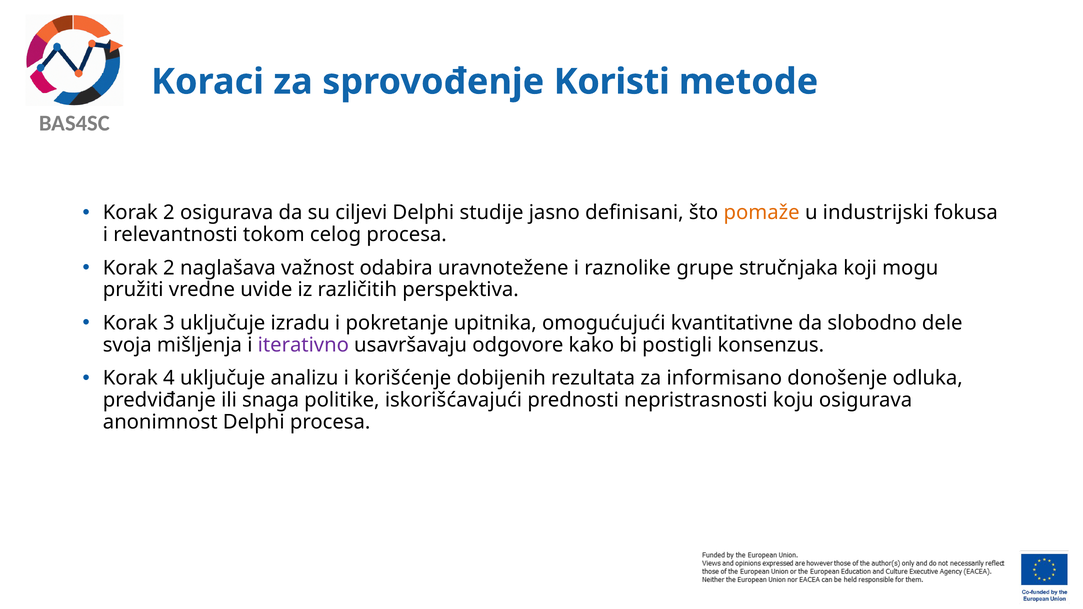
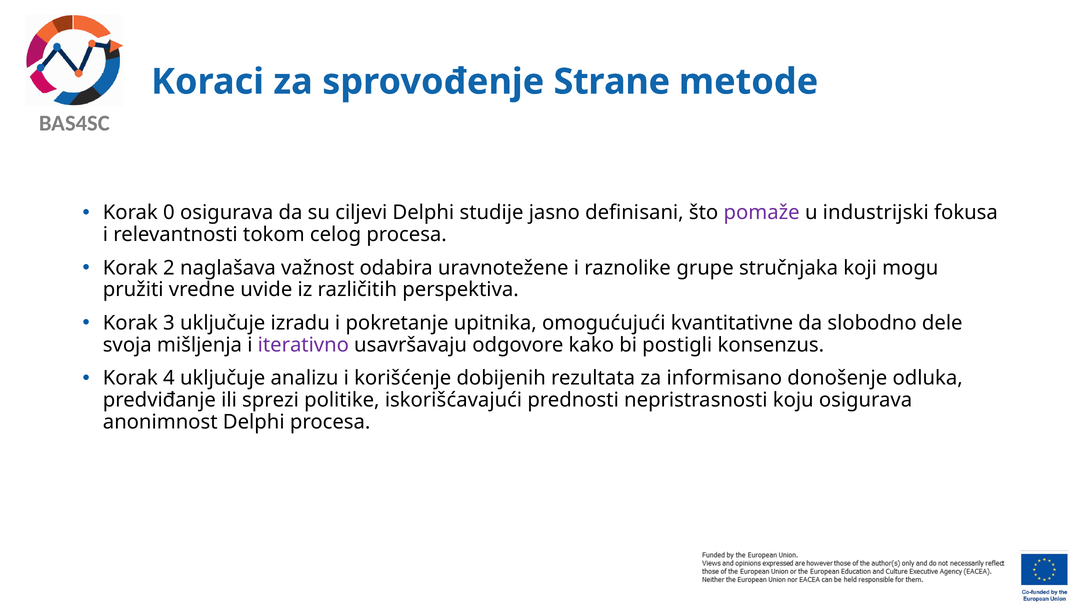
Koristi: Koristi -> Strane (612, 82)
2: 2 -> 0 (169, 213)
pomaže colour: orange -> purple (762, 213)
snaga: snaga -> sprezi (270, 400)
